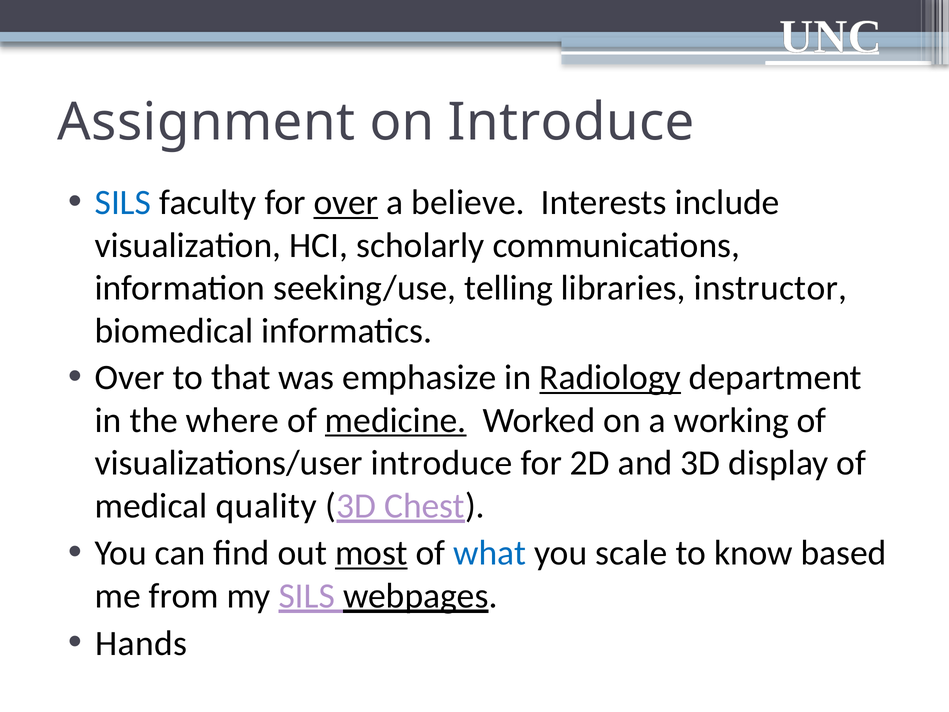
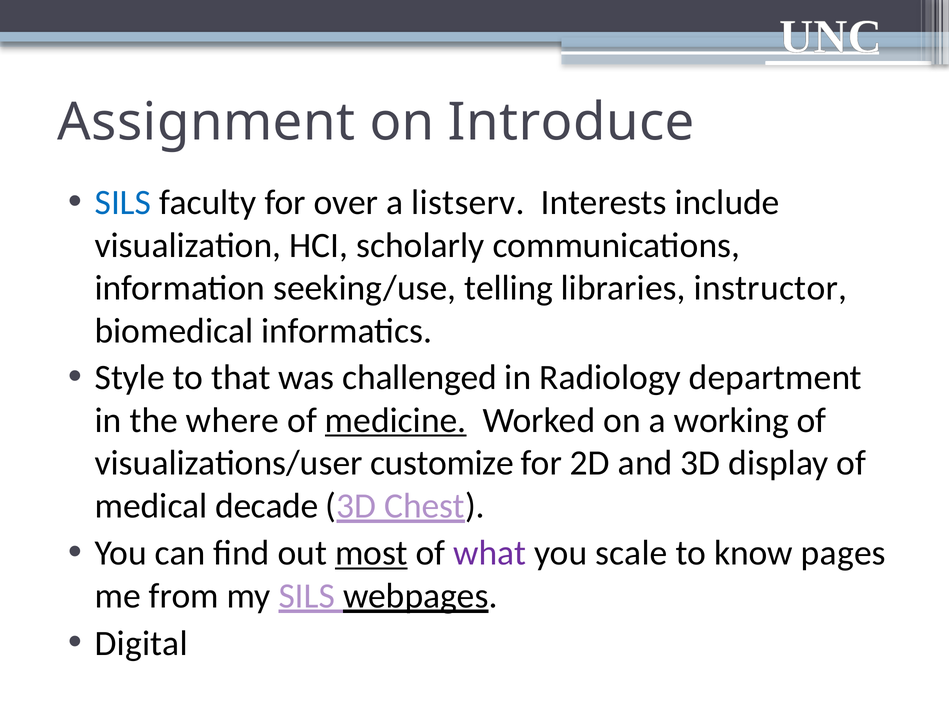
over underline: present -> none (346, 203)
believe: believe -> listserv (468, 203)
Over: Over -> Style (130, 377)
emphasize: emphasize -> challenged (420, 377)
Radiology underline: present -> none (610, 377)
visualizations/user introduce: introduce -> customize (442, 463)
quality: quality -> decade (267, 506)
what colour: blue -> purple (490, 553)
based: based -> pages (843, 553)
Hands: Hands -> Digital (141, 643)
